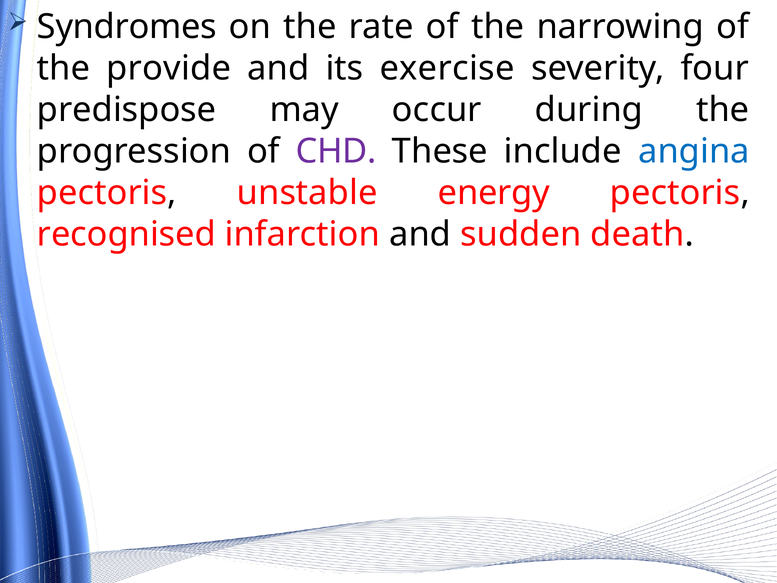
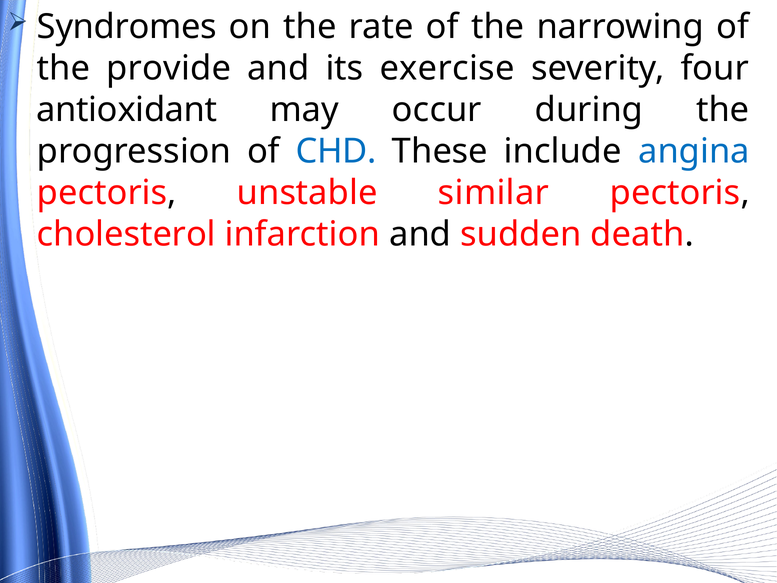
predispose: predispose -> antioxidant (127, 110)
CHD colour: purple -> blue (336, 151)
energy: energy -> similar (494, 193)
recognised: recognised -> cholesterol (126, 234)
